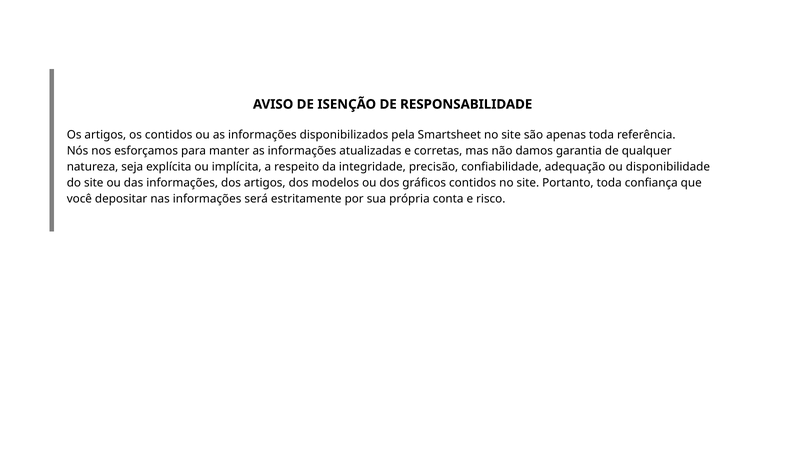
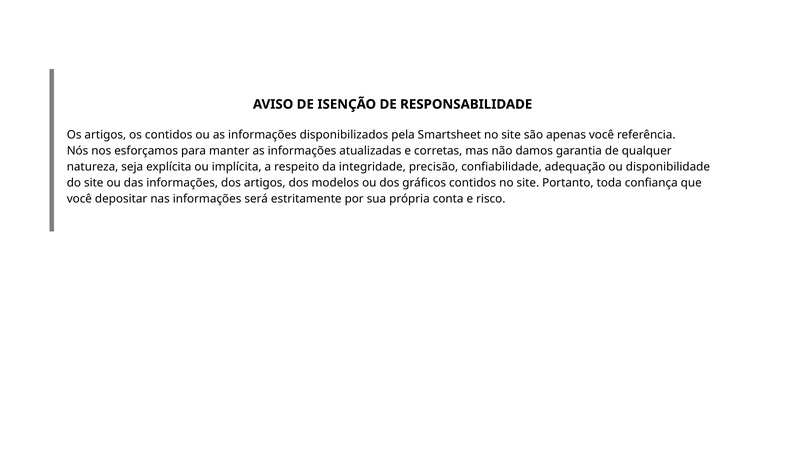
apenas toda: toda -> você (602, 135)
